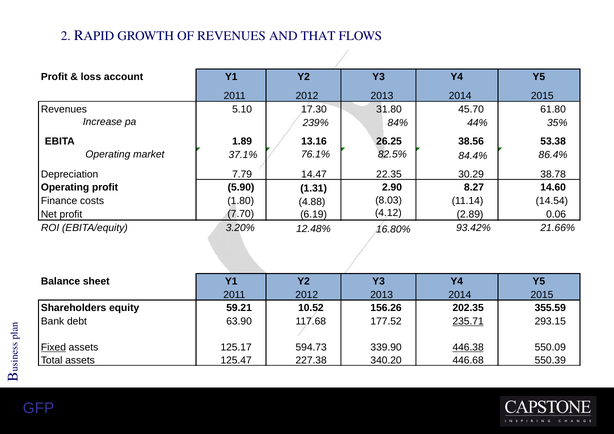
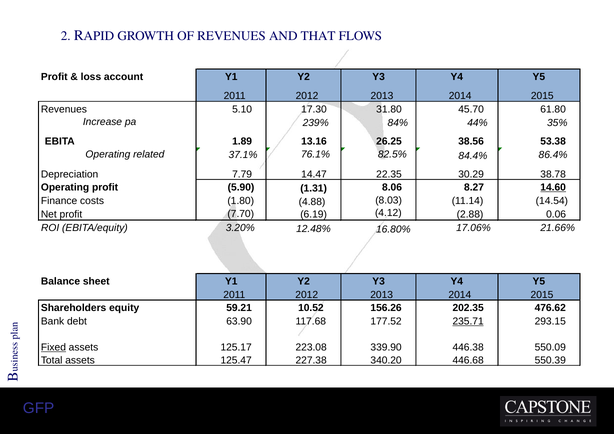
market: market -> related (149, 155)
2.90: 2.90 -> 8.06 (392, 188)
14.60 underline: none -> present (553, 188)
2.89: 2.89 -> 2.88 (470, 215)
93.42%: 93.42% -> 17.06% (473, 228)
355.59: 355.59 -> 476.62 (550, 308)
594.73: 594.73 -> 223.08 (311, 348)
446.38 underline: present -> none (468, 348)
